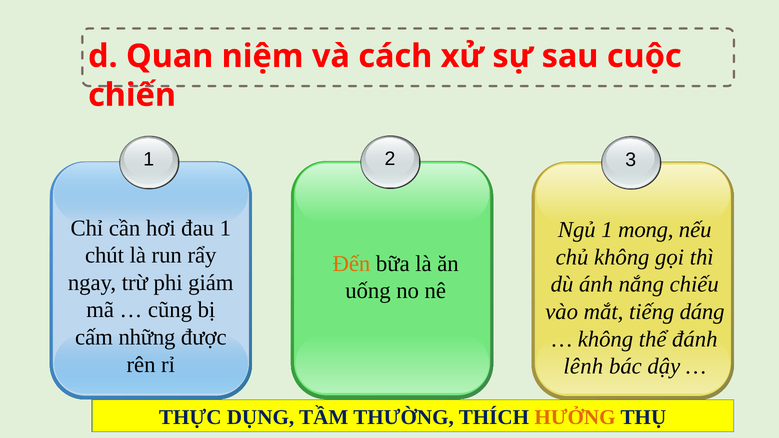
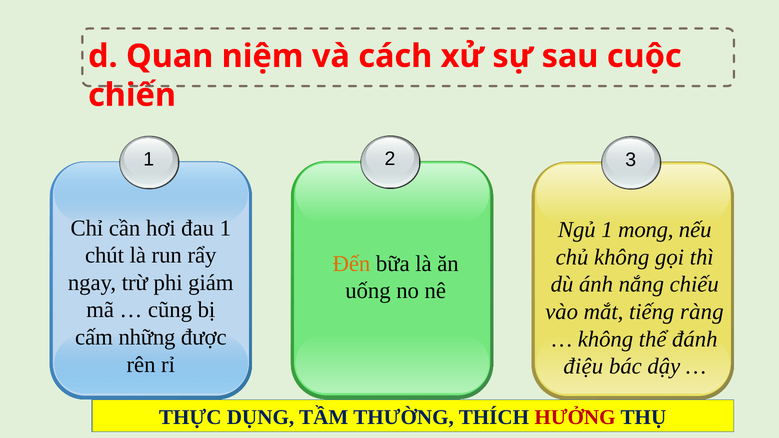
dáng: dáng -> ràng (702, 312)
lênh: lênh -> điệu (583, 366)
HƯỞNG colour: orange -> red (575, 417)
